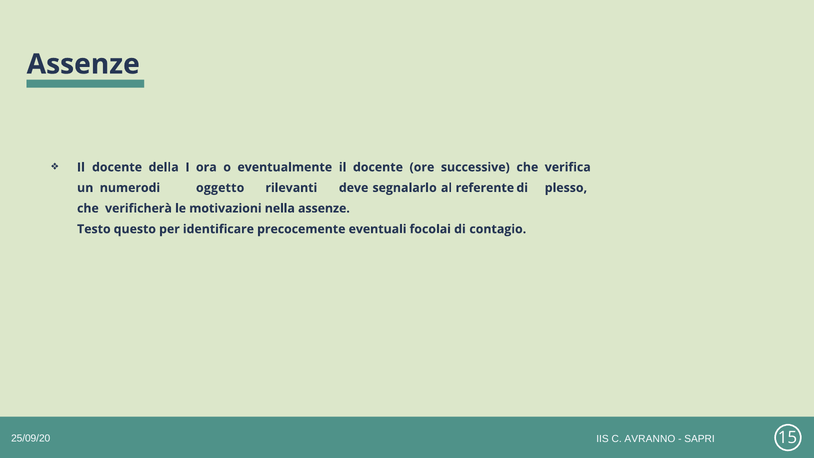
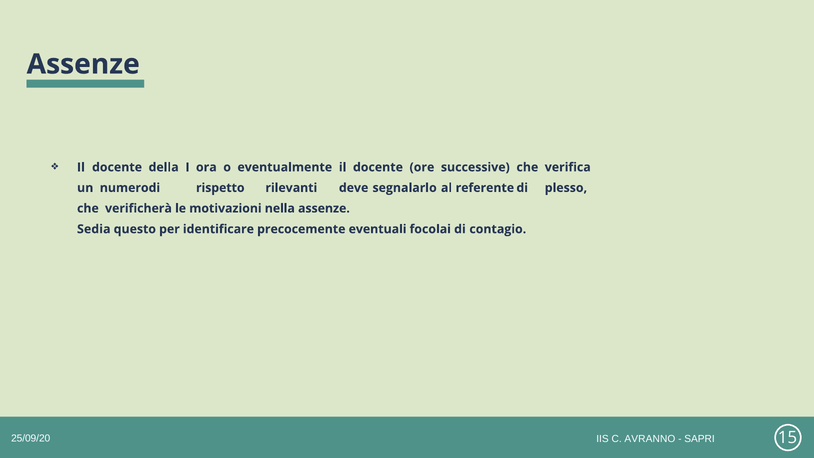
oggetto: oggetto -> rispetto (220, 188)
Testo: Testo -> Sedia (94, 229)
